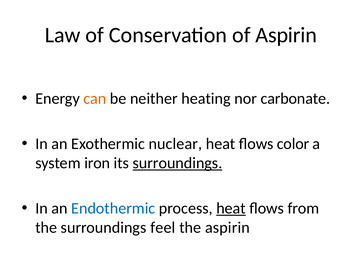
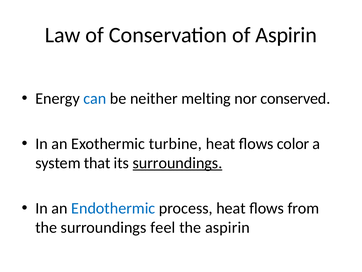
can colour: orange -> blue (95, 98)
heating: heating -> melting (206, 98)
carbonate: carbonate -> conserved (295, 98)
nuclear: nuclear -> turbine (175, 144)
iron: iron -> that (97, 163)
heat underline: present -> none (231, 208)
